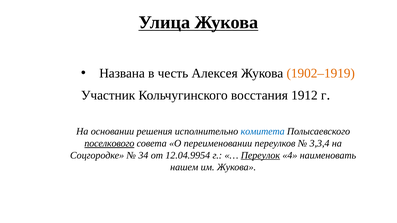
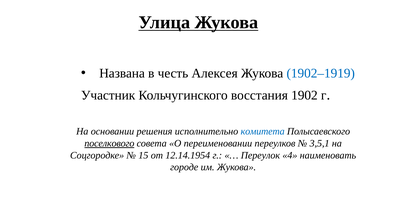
1902–1919 colour: orange -> blue (321, 73)
1912: 1912 -> 1902 (304, 95)
3,3,4: 3,3,4 -> 3,5,1 (320, 144)
34: 34 -> 15 (143, 155)
12.04.9954: 12.04.9954 -> 12.14.1954 (188, 155)
Переулок underline: present -> none (260, 155)
нашем: нашем -> городе (184, 167)
